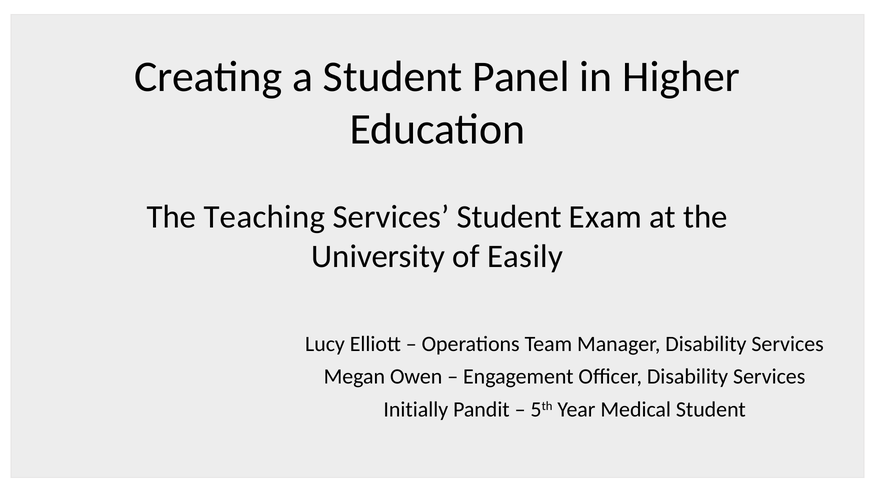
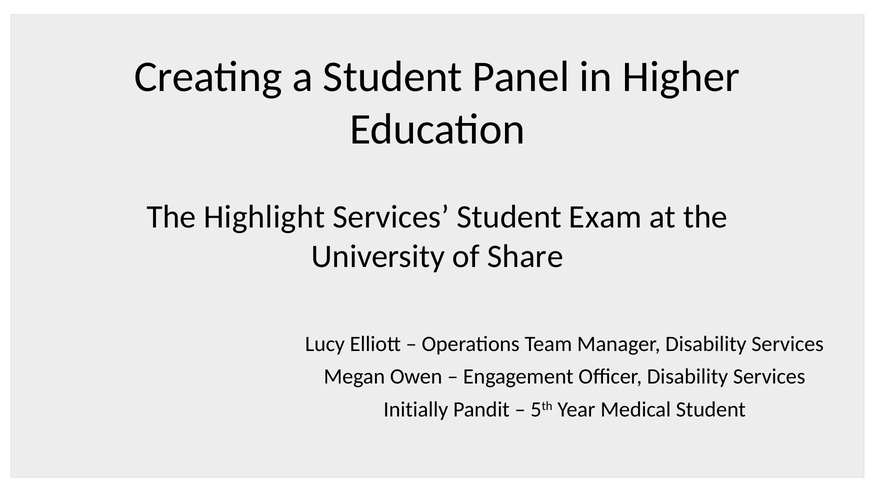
Teaching: Teaching -> Highlight (264, 217)
Easily: Easily -> Share (525, 256)
